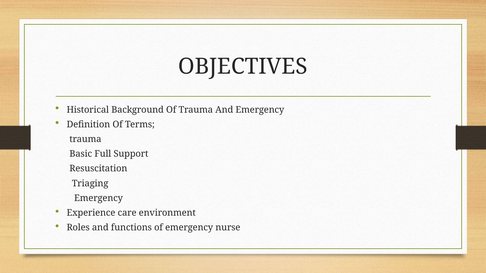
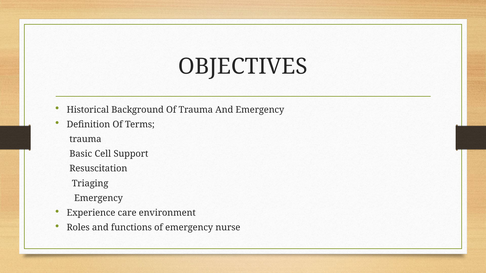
Full: Full -> Cell (103, 154)
